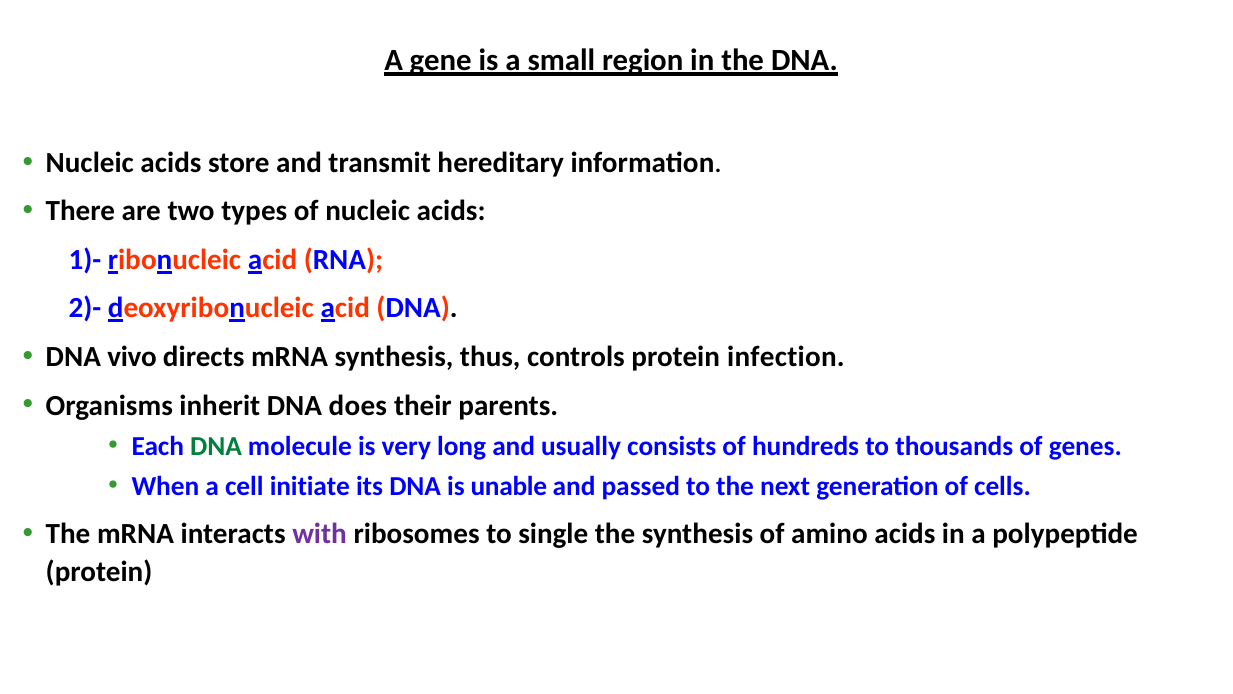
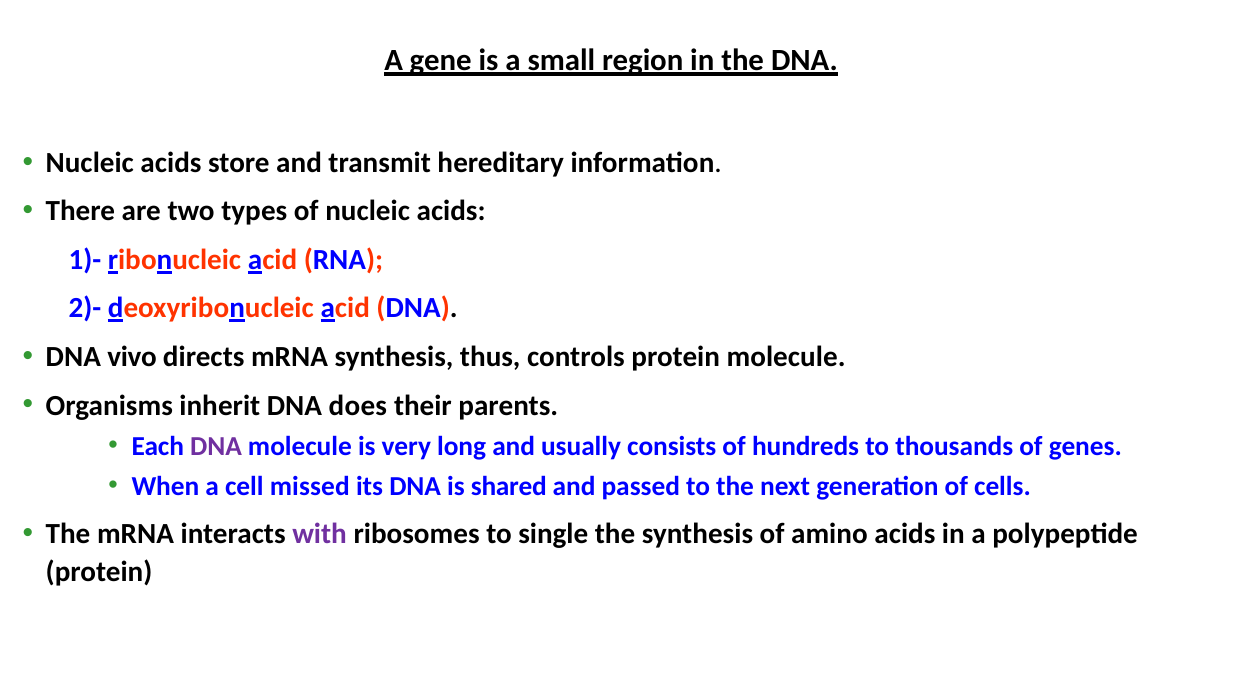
protein infection: infection -> molecule (786, 357)
DNA colour: green -> purple (216, 446)
initiate: initiate -> missed (310, 486)
unable: unable -> shared (509, 486)
